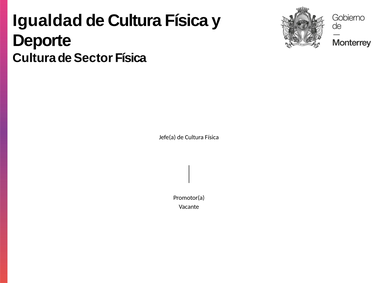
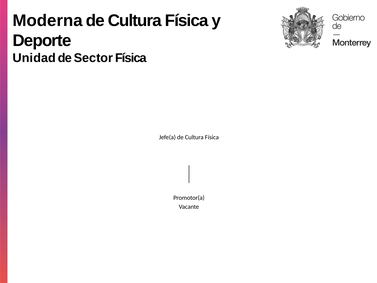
Igualdad: Igualdad -> Moderna (48, 20)
Cultura: Cultura -> Unidad (34, 58)
